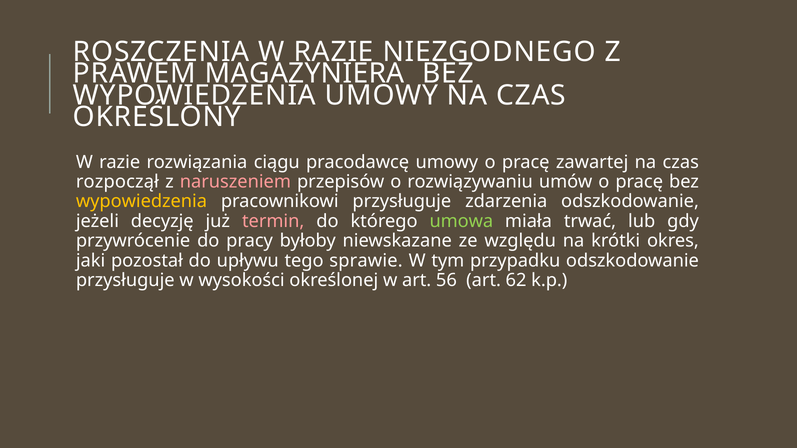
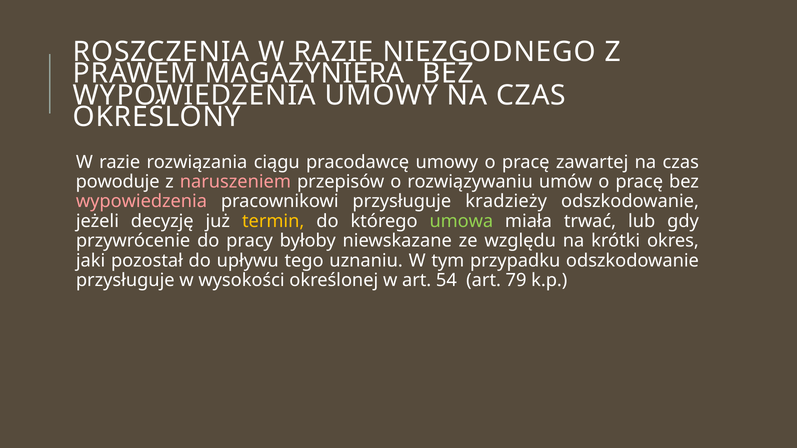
rozpoczął: rozpoczął -> powoduje (118, 182)
wypowiedzenia colour: yellow -> pink (141, 202)
zdarzenia: zdarzenia -> kradzieży (506, 202)
termin colour: pink -> yellow (273, 221)
sprawie: sprawie -> uznaniu (366, 261)
56: 56 -> 54 (446, 280)
62: 62 -> 79 (516, 280)
